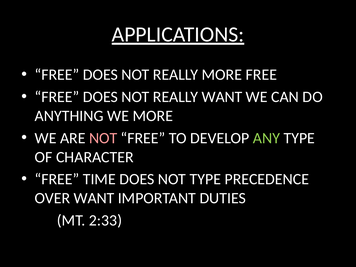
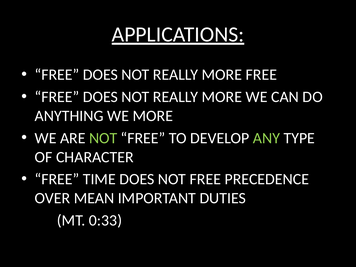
WANT: WANT -> MORE (222, 97)
NOT colour: pink -> light green (103, 138)
DOES NOT TYPE: TYPE -> FREE (205, 179)
OVER WANT: WANT -> MEAN (94, 198)
2:33: 2:33 -> 0:33 (106, 220)
